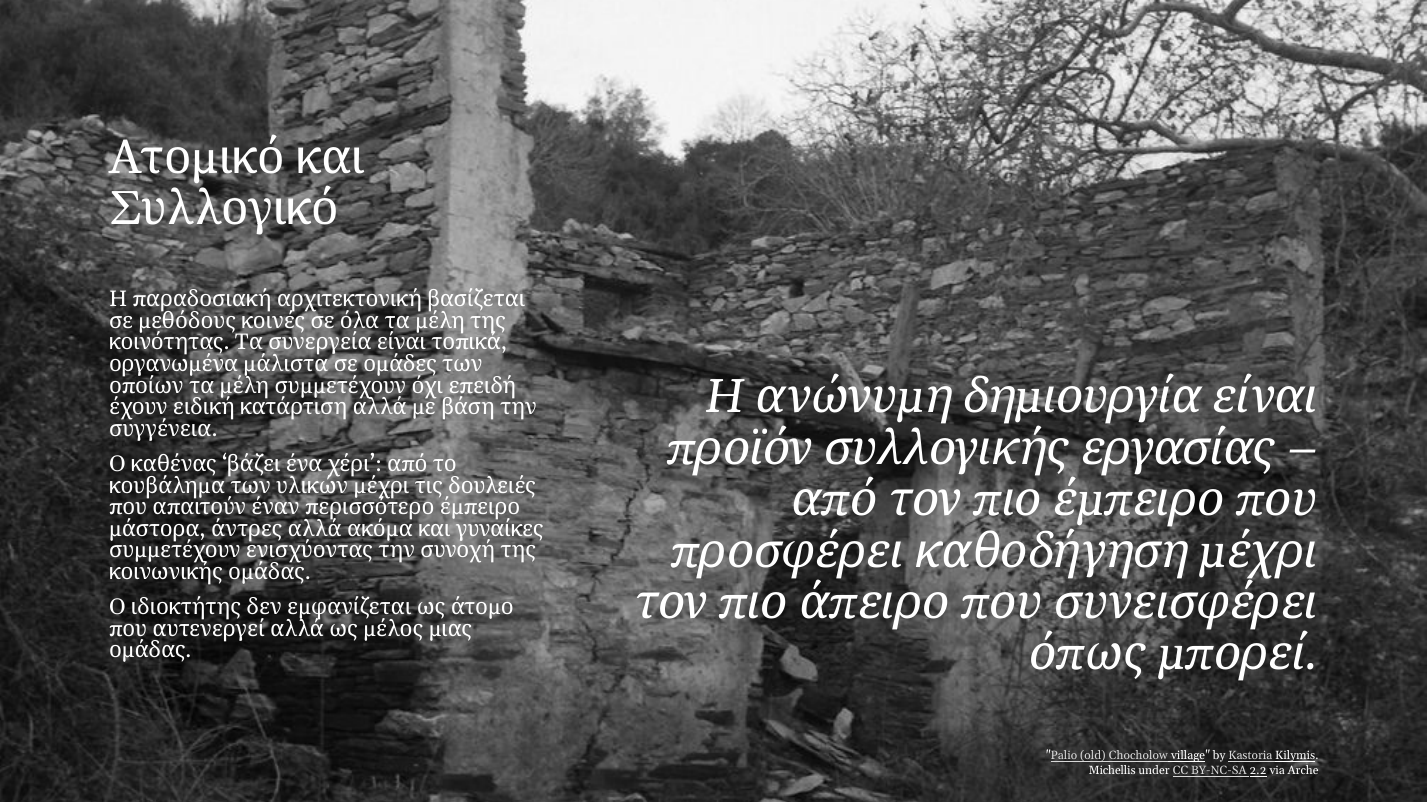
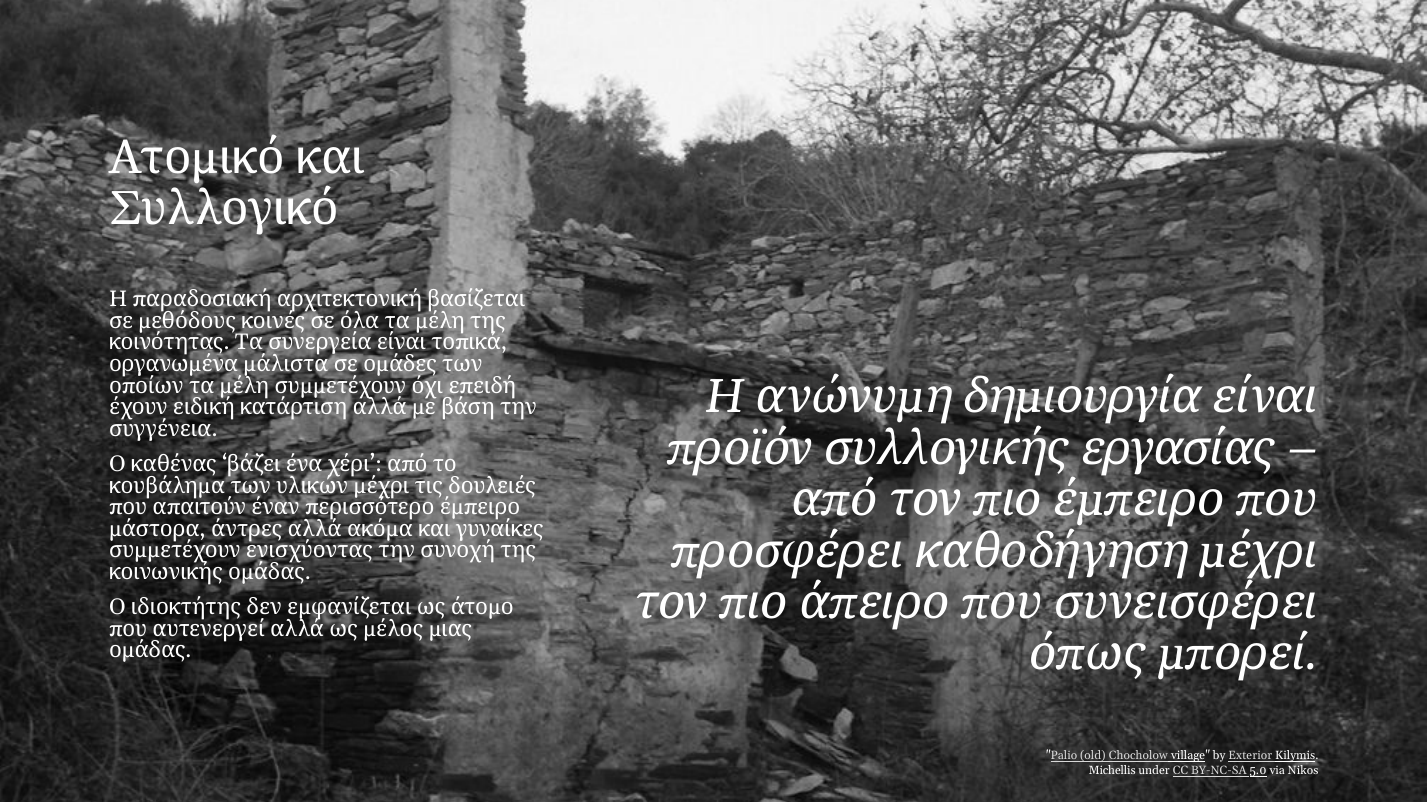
Kastoria: Kastoria -> Exterior (1250, 756)
2.2: 2.2 -> 5.0 (1258, 772)
Arche: Arche -> Nikos (1303, 772)
